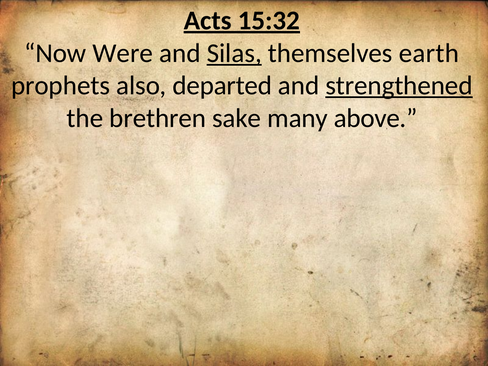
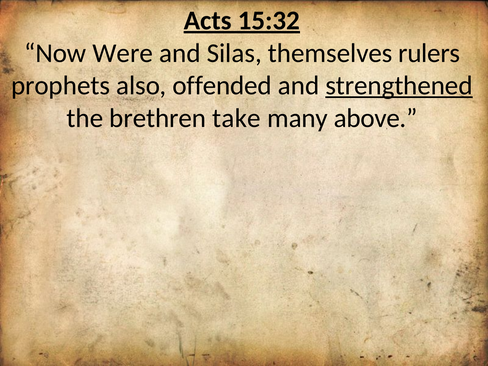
Silas underline: present -> none (234, 53)
earth: earth -> rulers (429, 53)
departed: departed -> offended (222, 86)
sake: sake -> take (236, 118)
